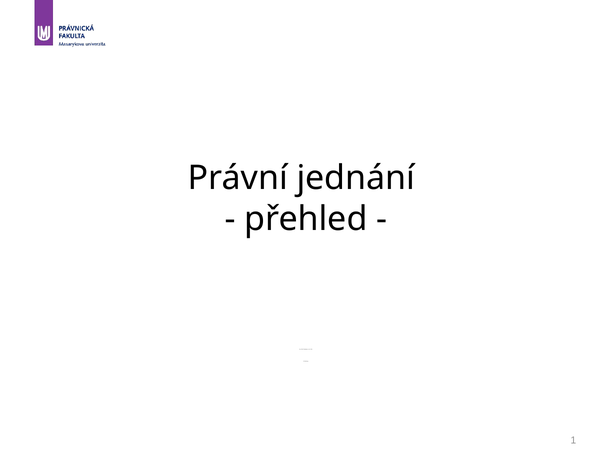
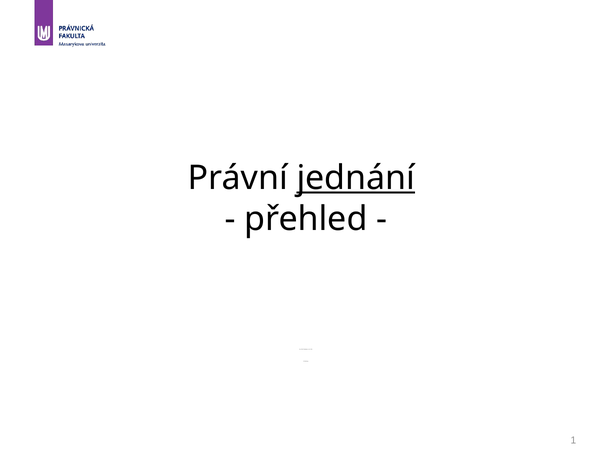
jednání underline: none -> present (356, 178)
